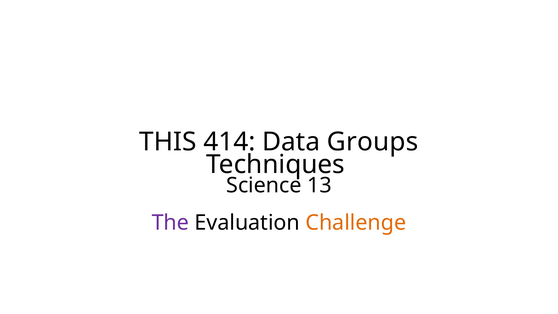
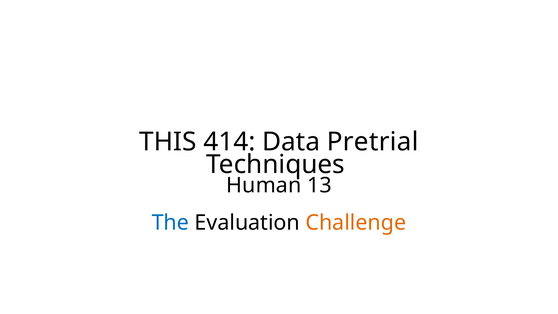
Groups: Groups -> Pretrial (373, 142)
Science: Science -> Human (264, 185)
The colour: purple -> blue (170, 222)
